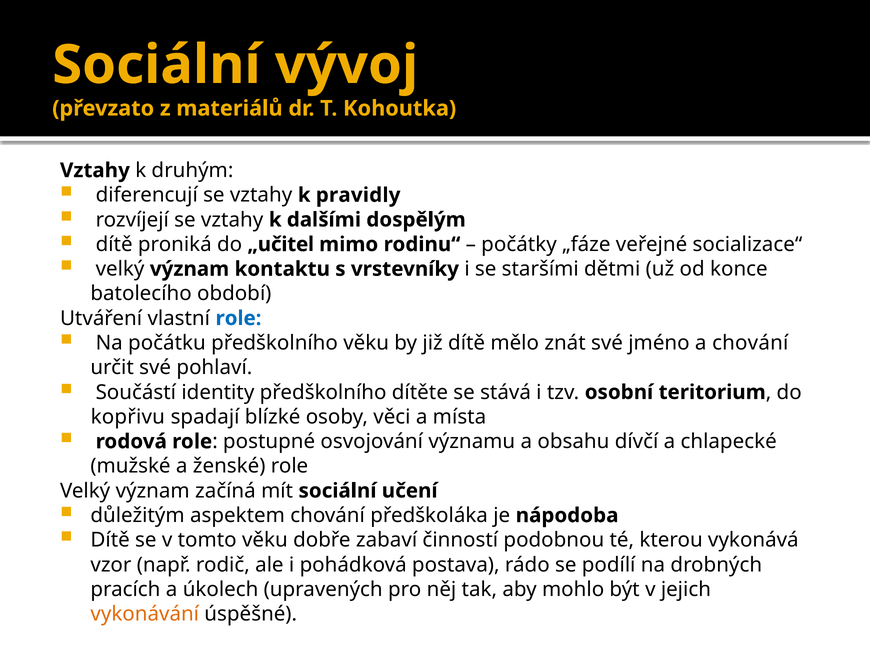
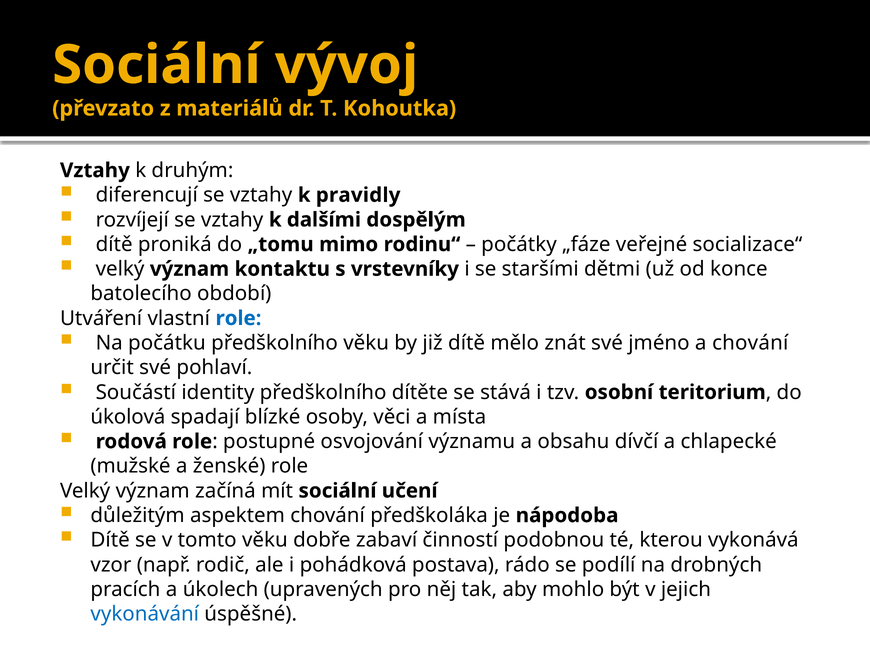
„učitel: „učitel -> „tomu (281, 245)
kopřivu: kopřivu -> úkolová (128, 417)
vykonávání colour: orange -> blue (145, 614)
